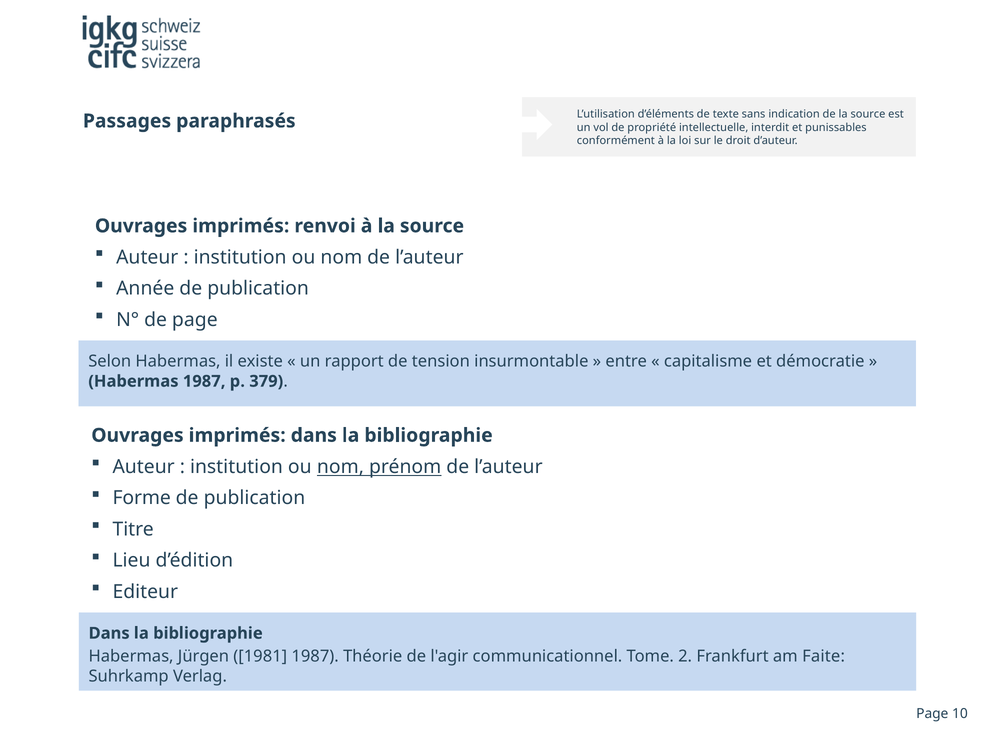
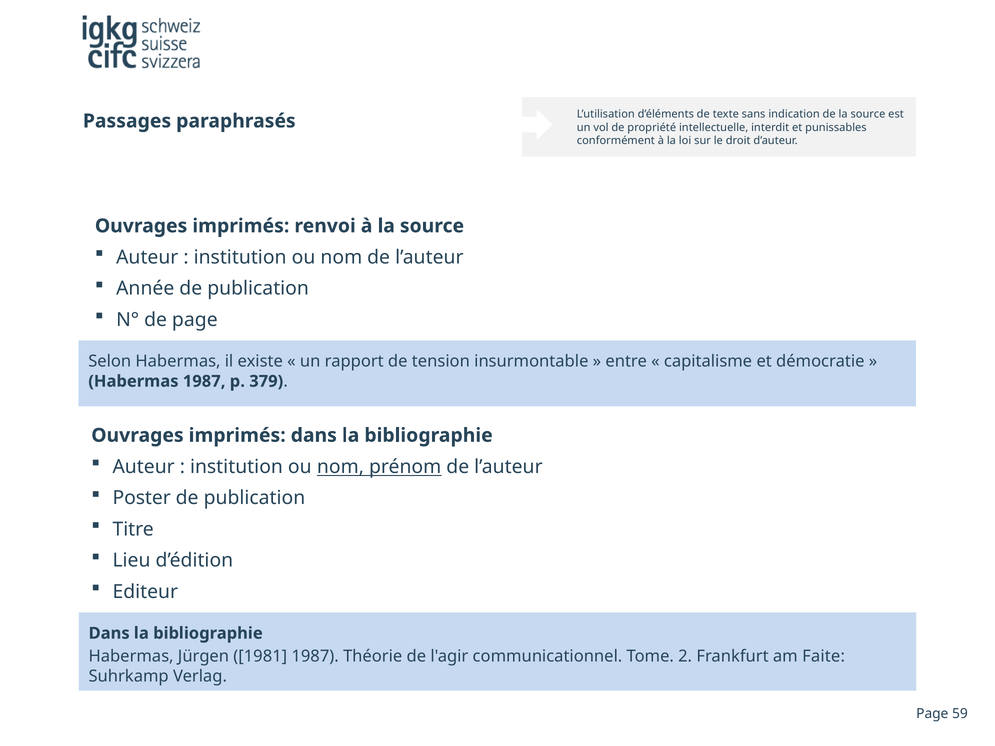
Forme: Forme -> Poster (142, 498)
10: 10 -> 59 (960, 714)
